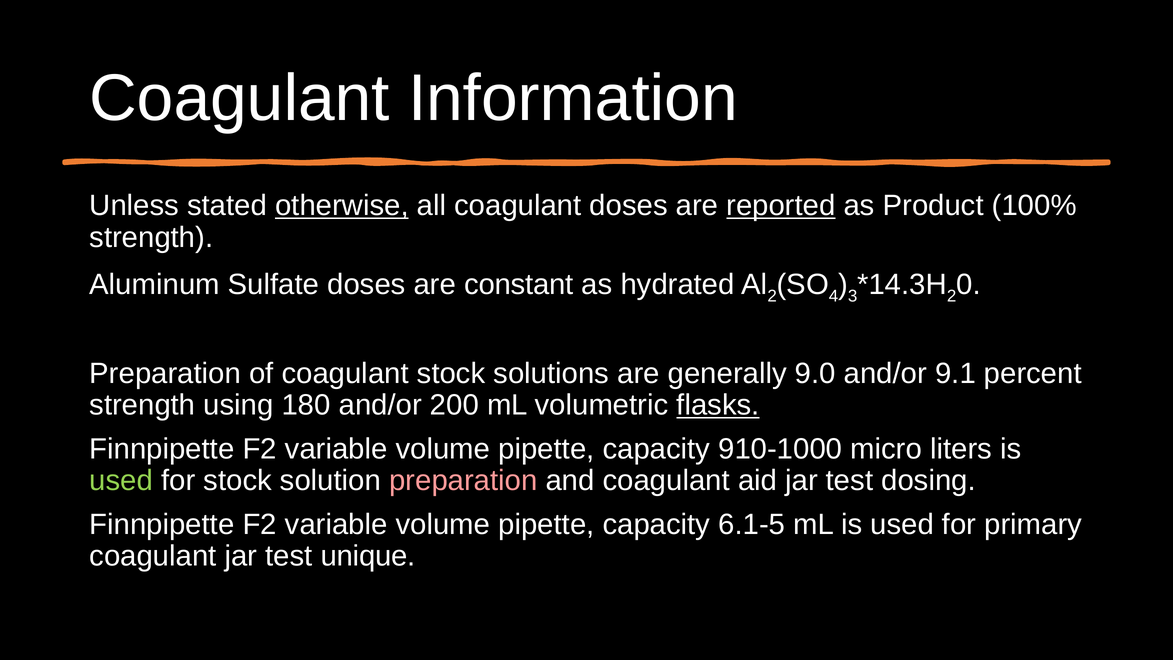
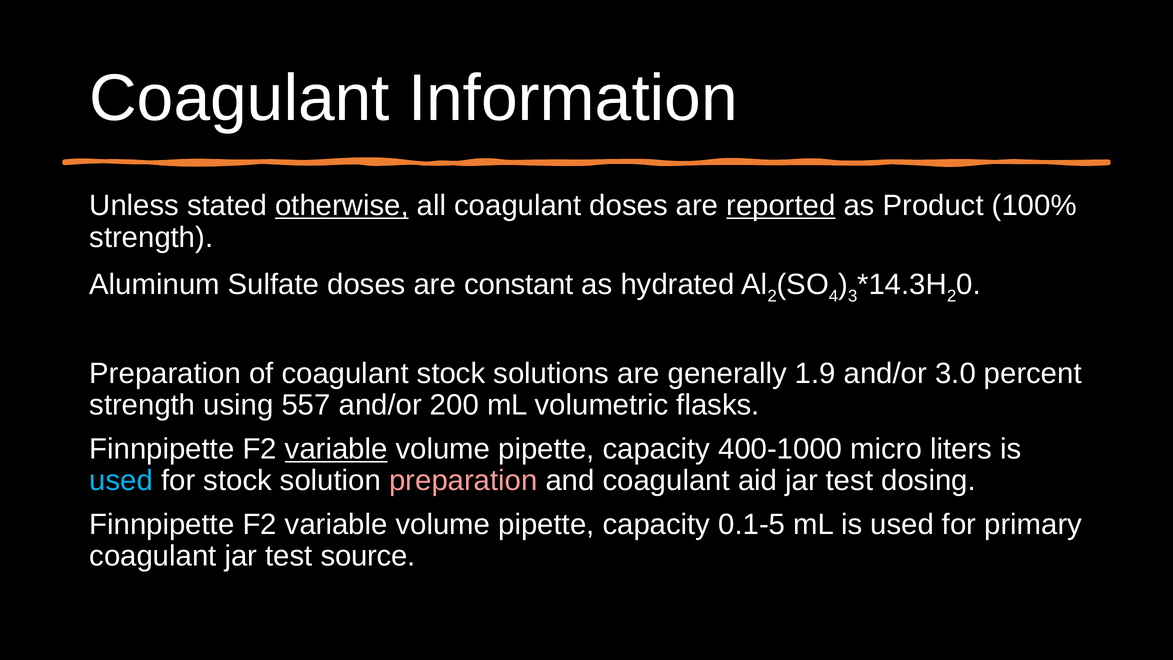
9.0: 9.0 -> 1.9 (815, 373)
9.1: 9.1 -> 3.0 (955, 373)
180: 180 -> 557 (306, 405)
flasks underline: present -> none (718, 405)
variable underline: none -> present (336, 449)
910-1000: 910-1000 -> 400-1000 (780, 449)
used colour: light green -> light blue (121, 481)
6.1-5: 6.1-5 -> 0.1-5 (752, 524)
unique: unique -> source (368, 556)
